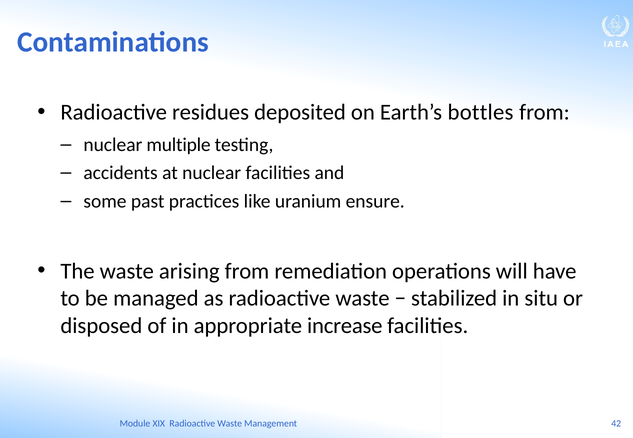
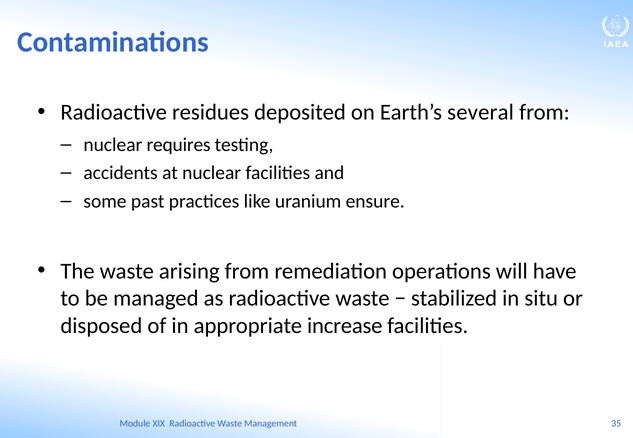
bottles: bottles -> several (481, 112)
multiple: multiple -> requires (179, 145)
42: 42 -> 35 (616, 424)
